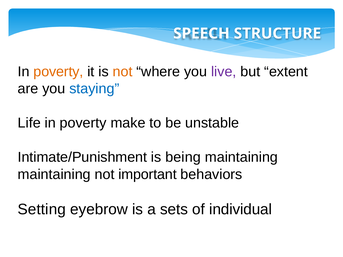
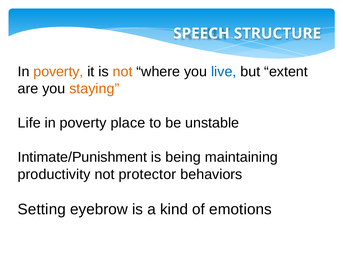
live colour: purple -> blue (224, 72)
staying colour: blue -> orange (94, 89)
make: make -> place (128, 123)
maintaining: maintaining -> productivity (54, 175)
important: important -> protector (147, 175)
sets: sets -> kind (174, 210)
individual: individual -> emotions (241, 210)
